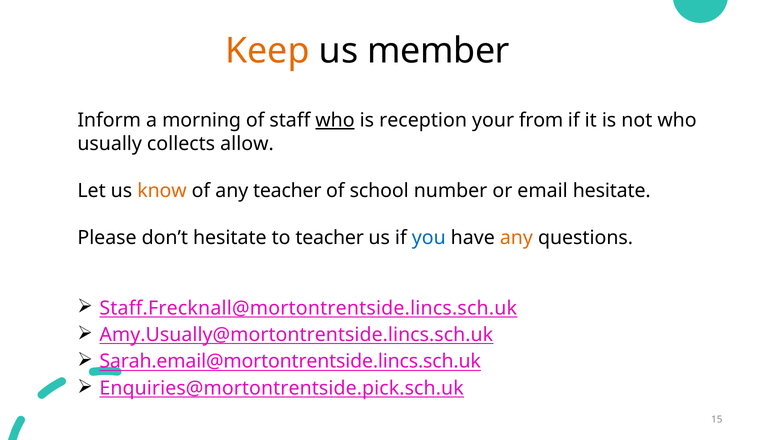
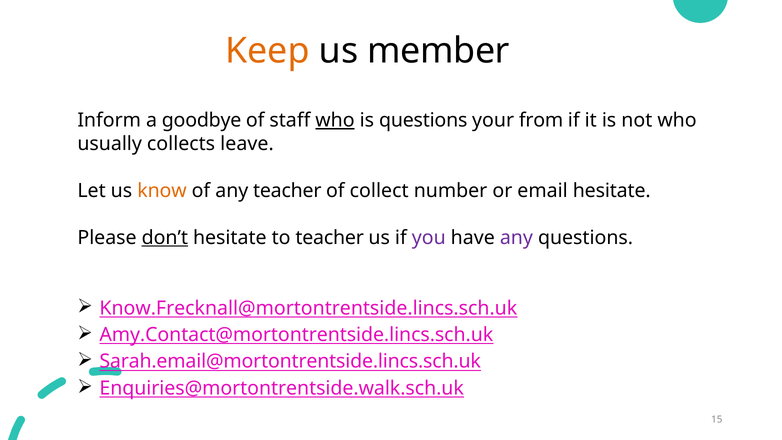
morning: morning -> goodbye (202, 120)
is reception: reception -> questions (423, 120)
allow: allow -> leave (247, 144)
school: school -> collect (379, 191)
don’t underline: none -> present (165, 238)
you colour: blue -> purple (429, 238)
any colour: orange -> purple (516, 238)
Staff.Frecknall@mortontrentside.lincs.sch.uk: Staff.Frecknall@mortontrentside.lincs.sch.uk -> Know.Frecknall@mortontrentside.lincs.sch.uk (308, 308)
Amy.Usually@mortontrentside.lincs.sch.uk: Amy.Usually@mortontrentside.lincs.sch.uk -> Amy.Contact@mortontrentside.lincs.sch.uk (296, 335)
Enquiries@mortontrentside.pick.sch.uk: Enquiries@mortontrentside.pick.sch.uk -> Enquiries@mortontrentside.walk.sch.uk (282, 388)
